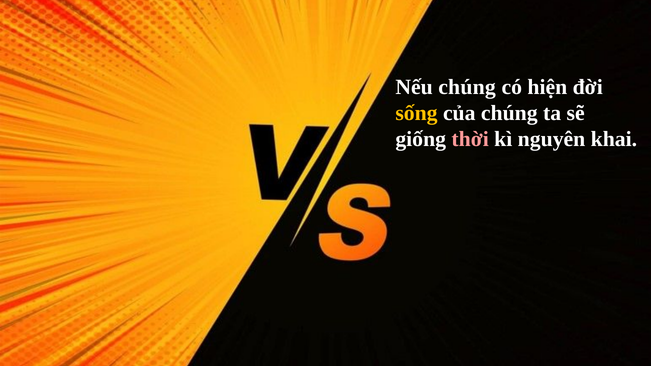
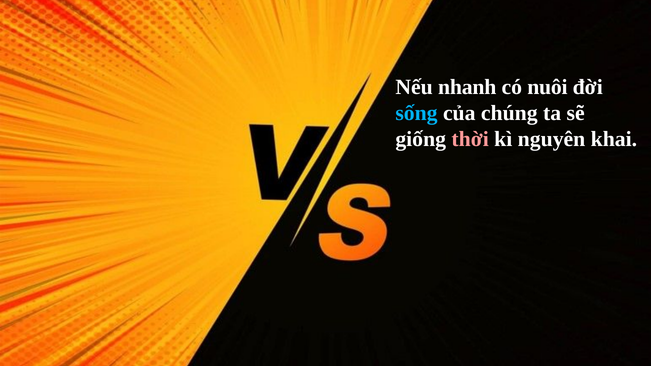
Nếu chúng: chúng -> nhanh (467, 87)
hiện: hiện -> nuôi (547, 87)
sống colour: yellow -> light blue (416, 113)
